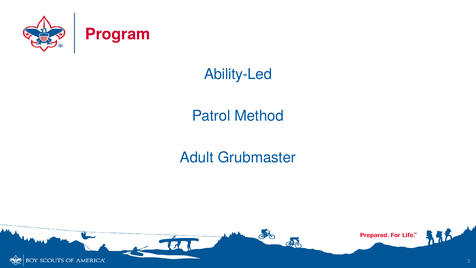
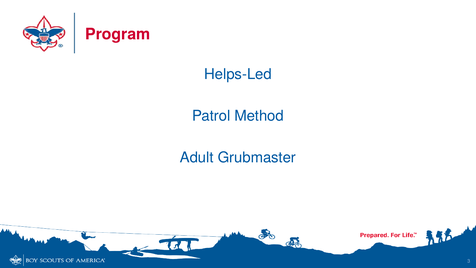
Ability-Led: Ability-Led -> Helps-Led (238, 74)
